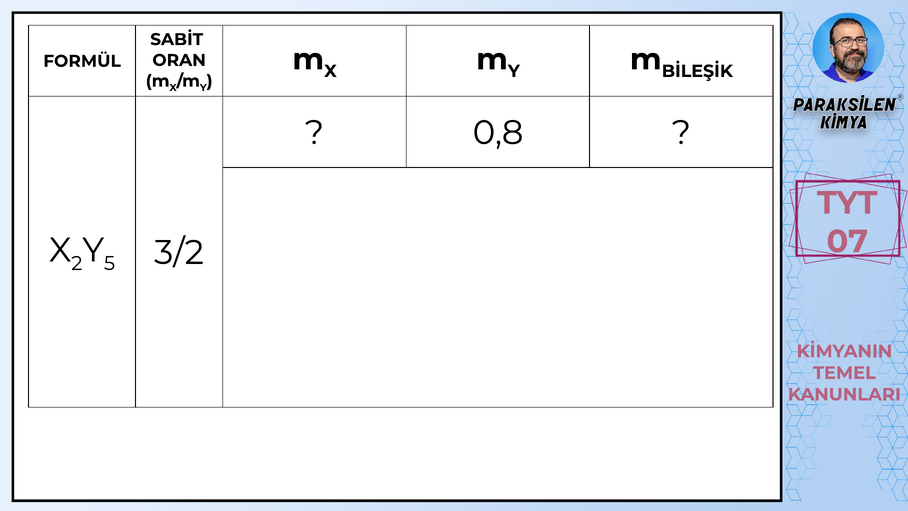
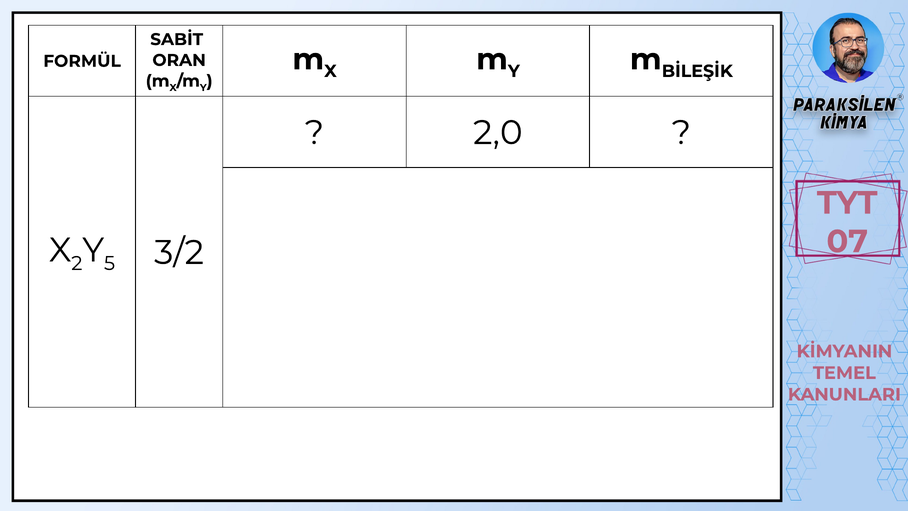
0,8: 0,8 -> 2,0 (498, 133)
